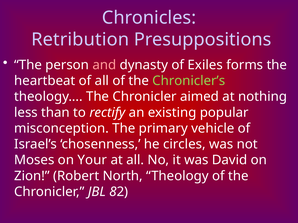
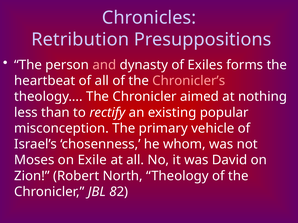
Chronicler’s colour: light green -> pink (189, 81)
circles: circles -> whom (184, 144)
Your: Your -> Exile (92, 160)
